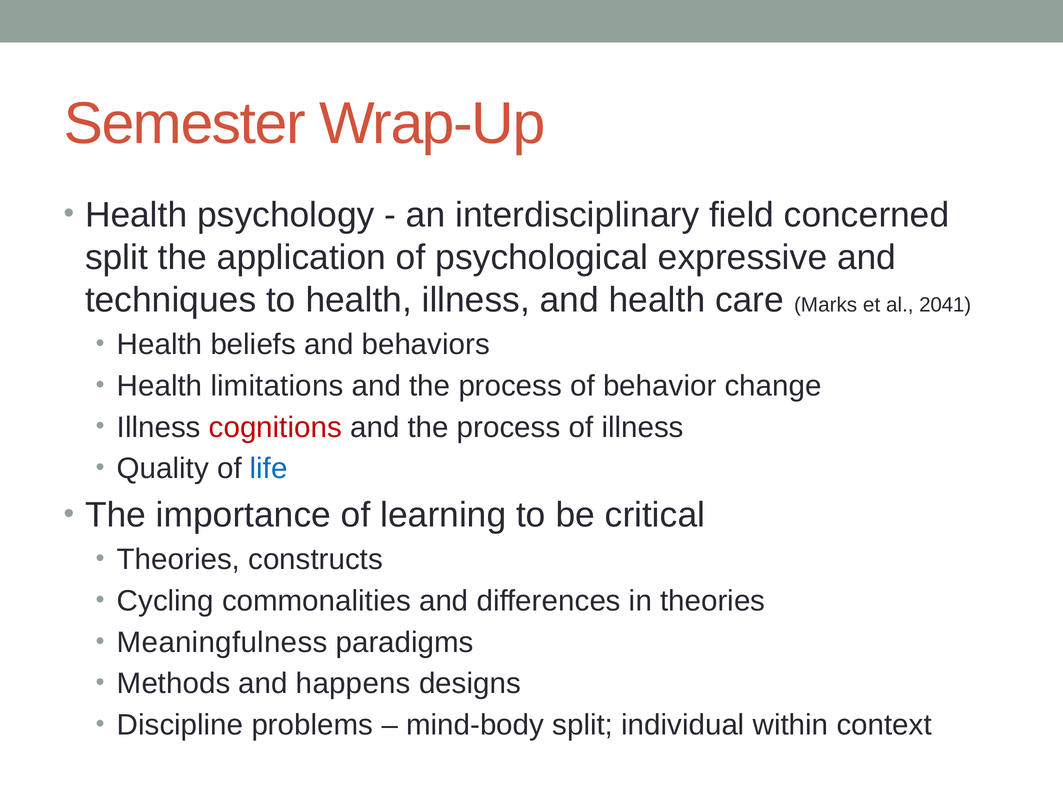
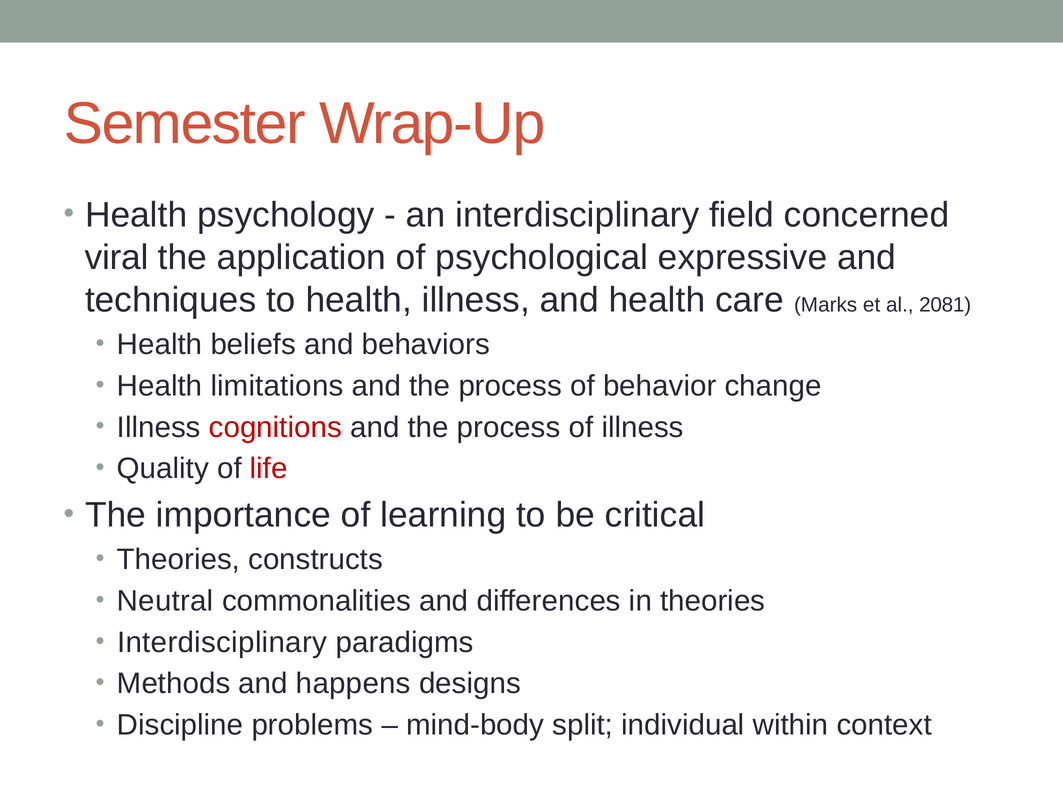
split: split -> viral (117, 258)
2041: 2041 -> 2081 (945, 305)
life colour: blue -> red (269, 469)
Cycling: Cycling -> Neutral (165, 601)
Meaningfulness: Meaningfulness -> Interdisciplinary (222, 643)
